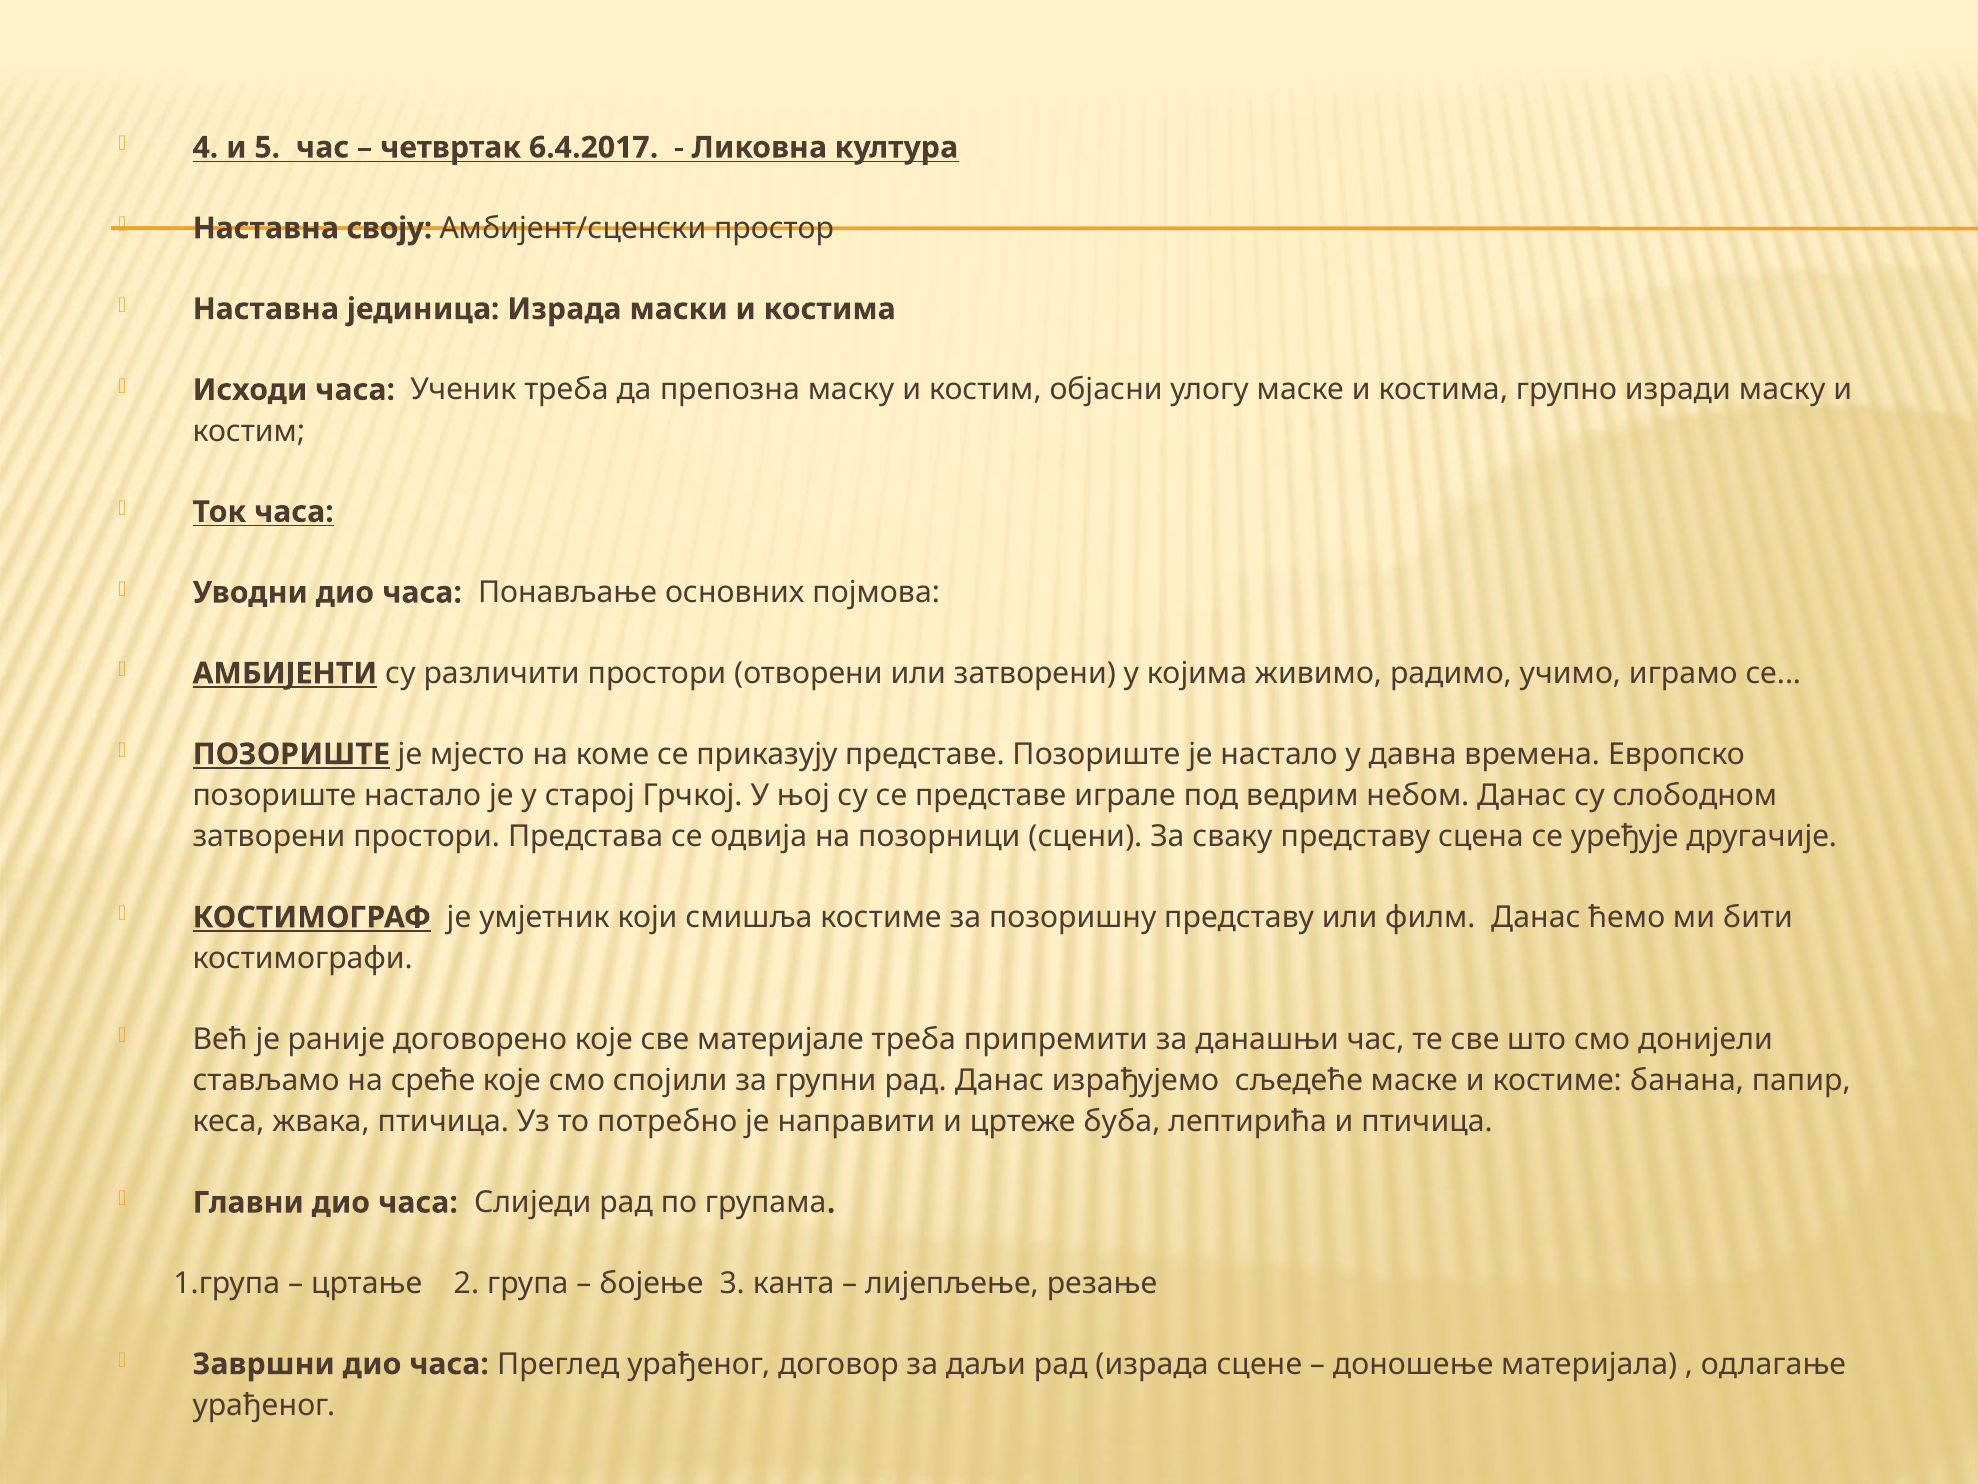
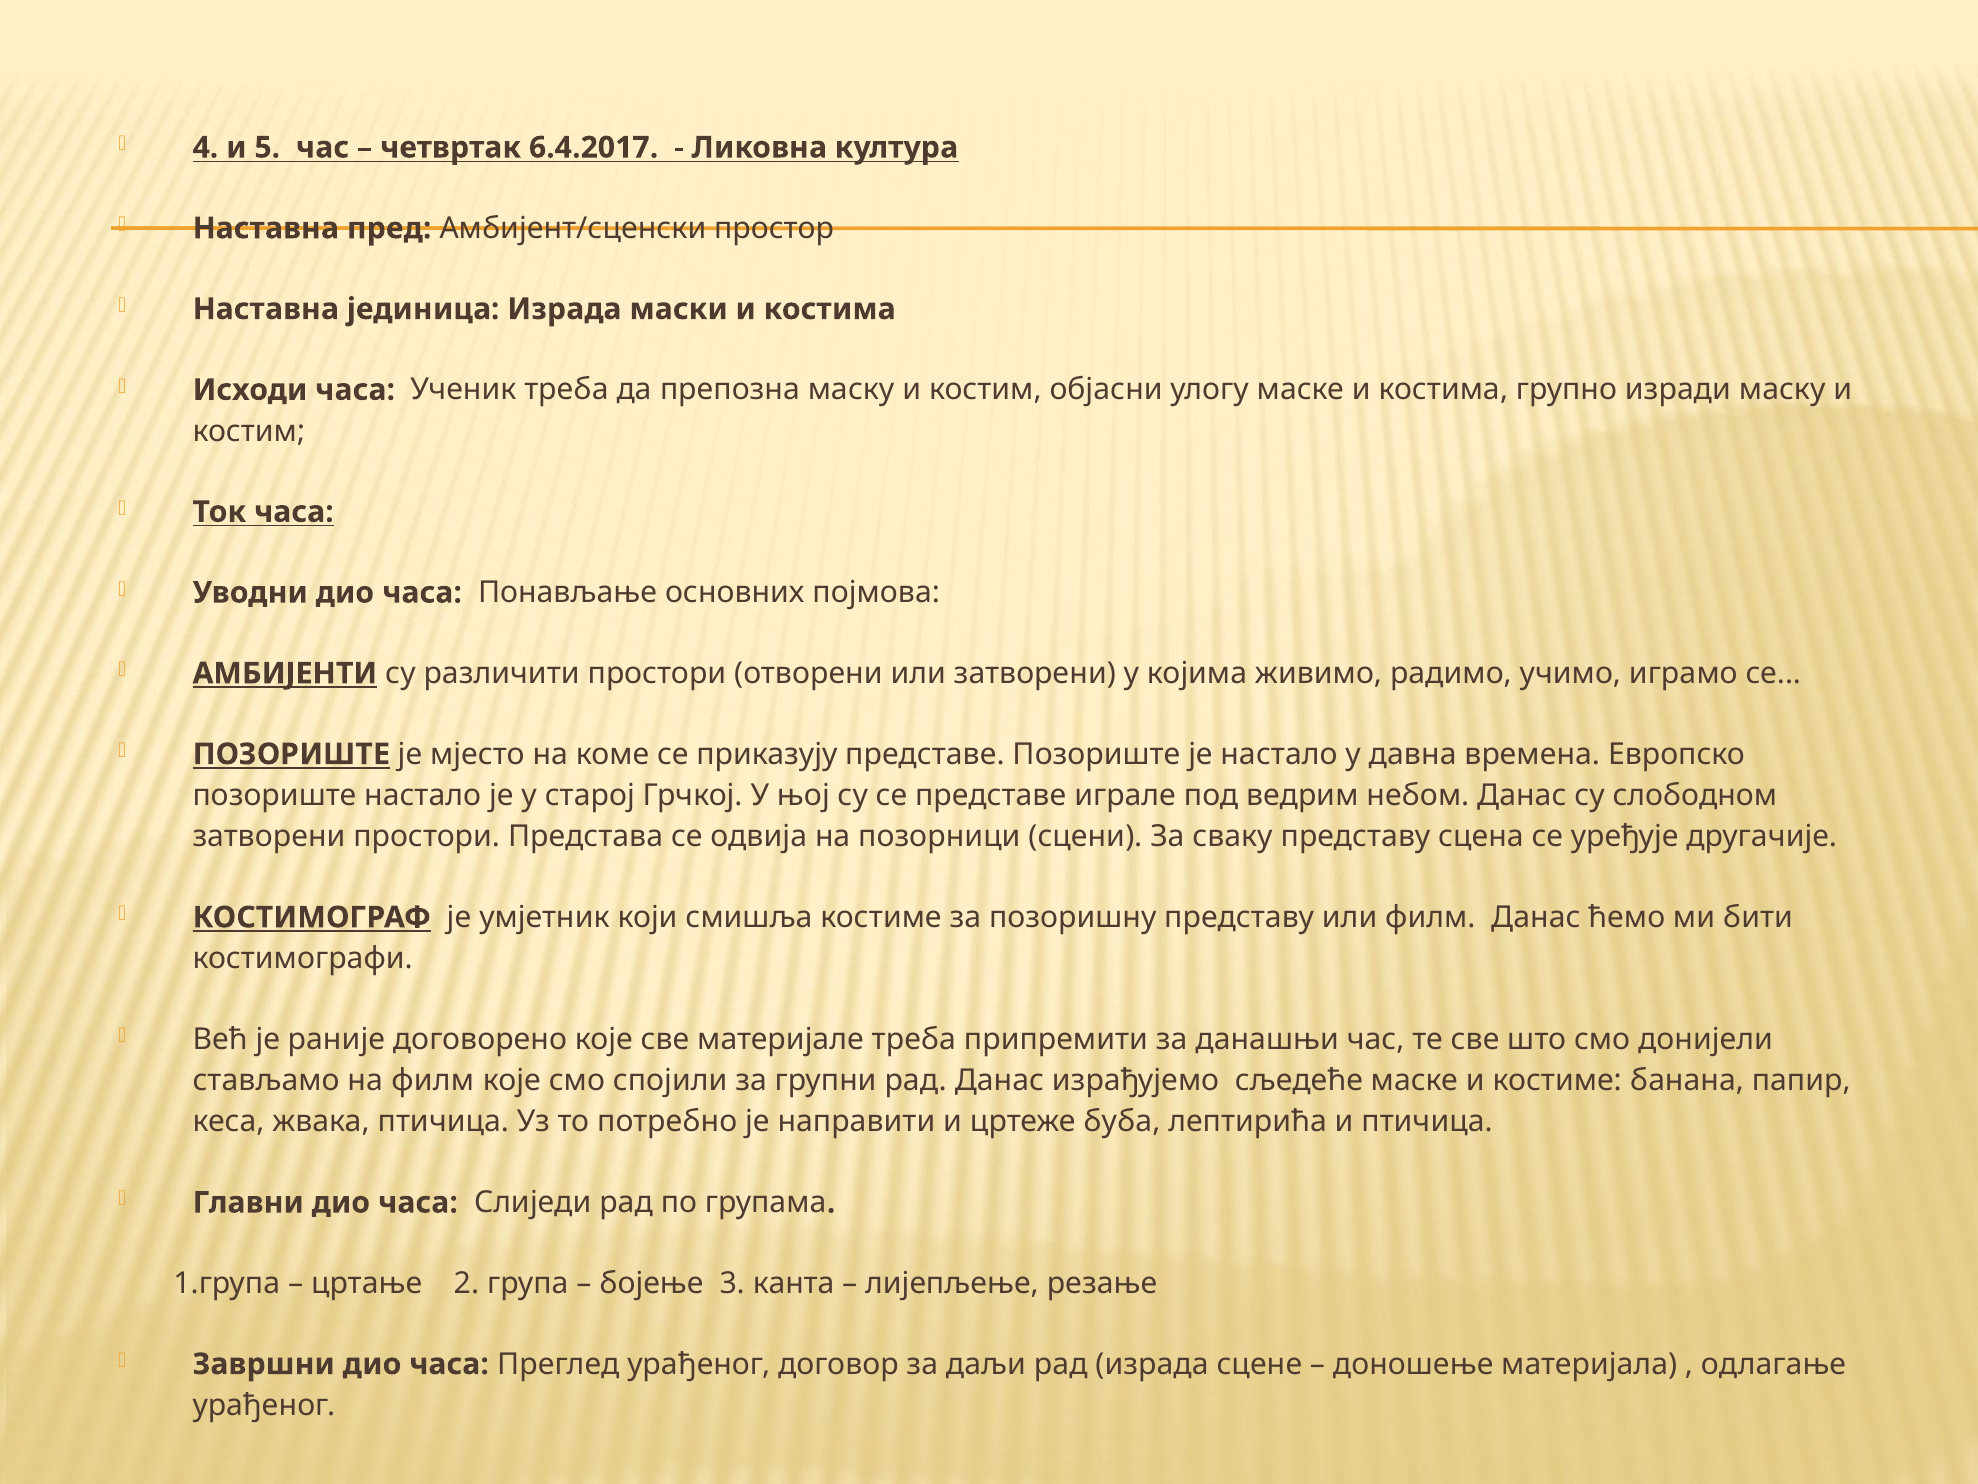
своју: своју -> пред (389, 228)
на среће: среће -> филм (433, 1080)
